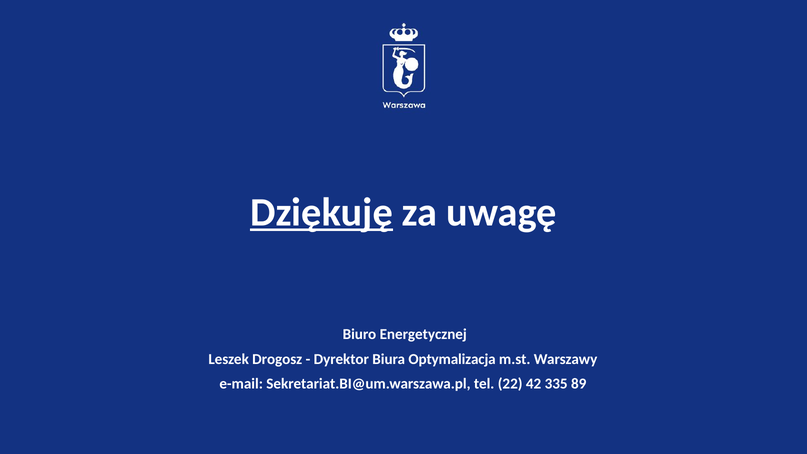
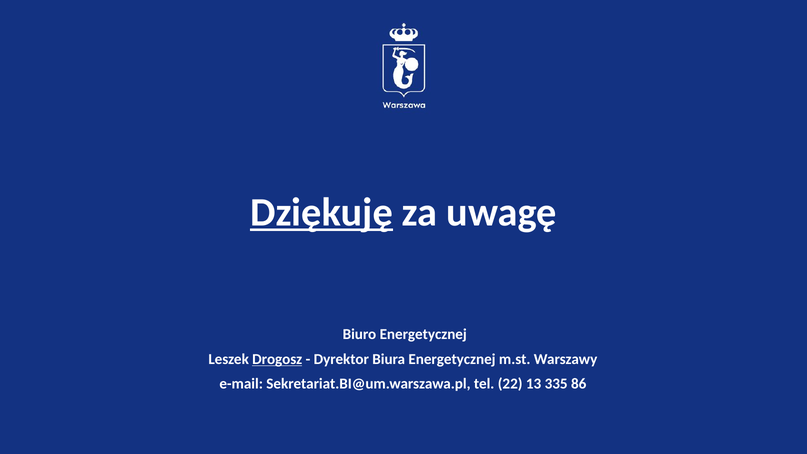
Drogosz underline: none -> present (277, 359)
Biura Optymalizacja: Optymalizacja -> Energetycznej (452, 359)
42: 42 -> 13 (534, 384)
89: 89 -> 86 (579, 384)
